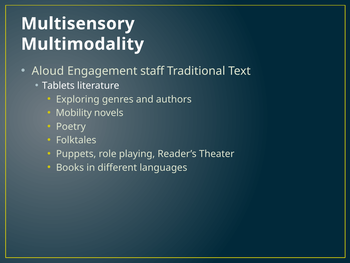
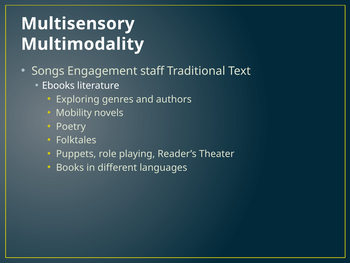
Aloud: Aloud -> Songs (48, 71)
Tablets: Tablets -> Ebooks (58, 85)
